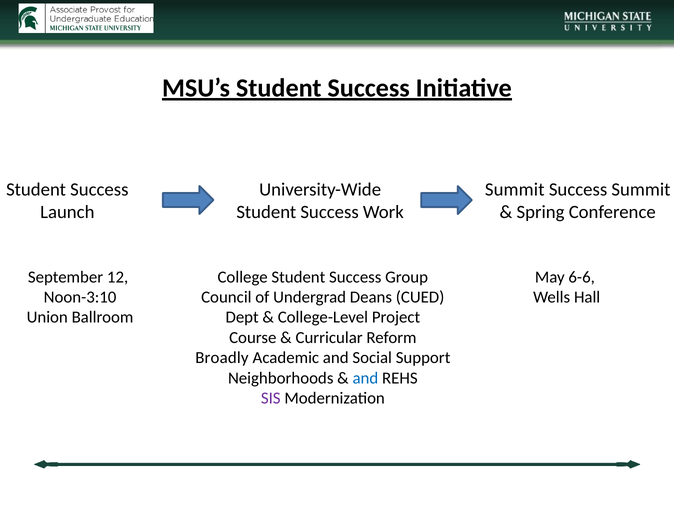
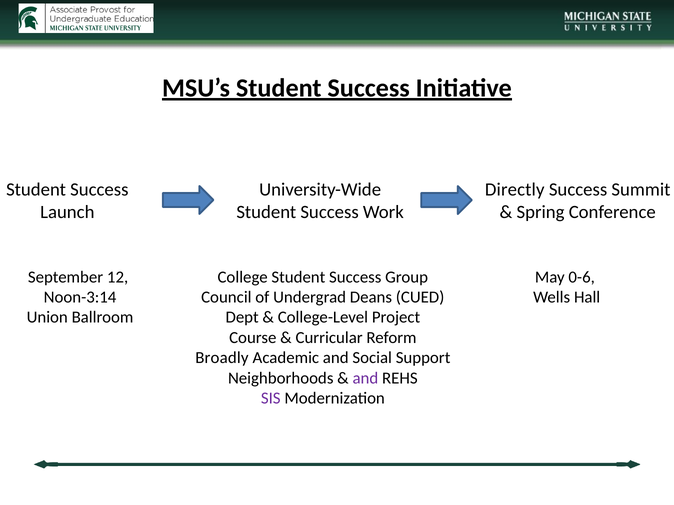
Summit: Summit -> Directly (515, 190)
6-6: 6-6 -> 0-6 (582, 277)
Noon-3:10: Noon-3:10 -> Noon-3:14 (80, 297)
and colour: blue -> purple (365, 378)
